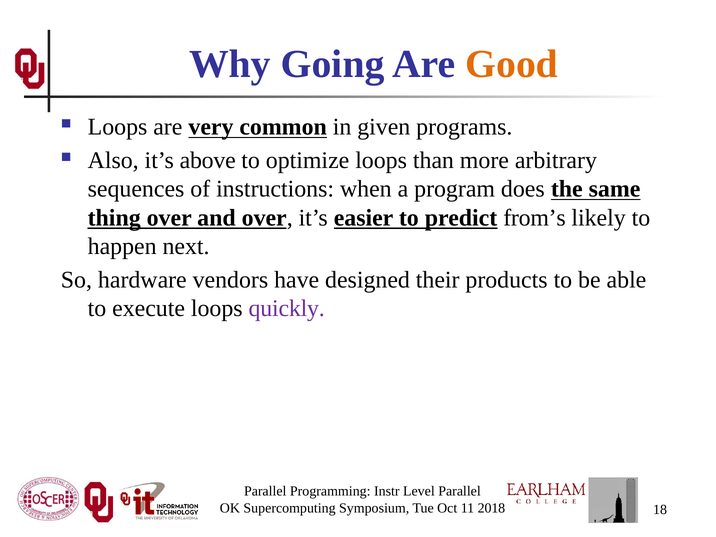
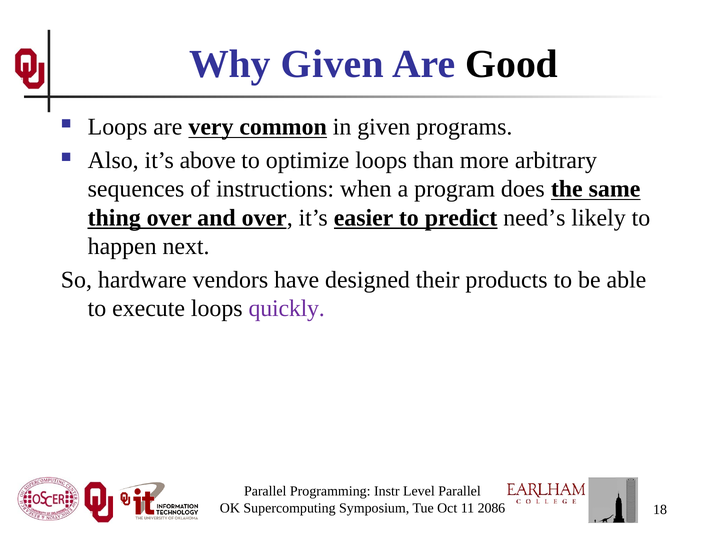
Why Going: Going -> Given (332, 64)
Good colour: orange -> black (512, 64)
from’s: from’s -> need’s (534, 218)
2018: 2018 -> 2086 (491, 508)
